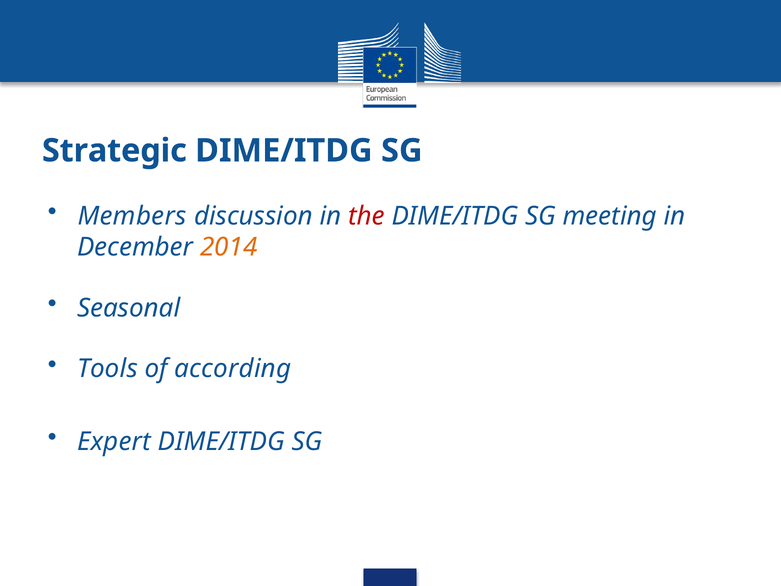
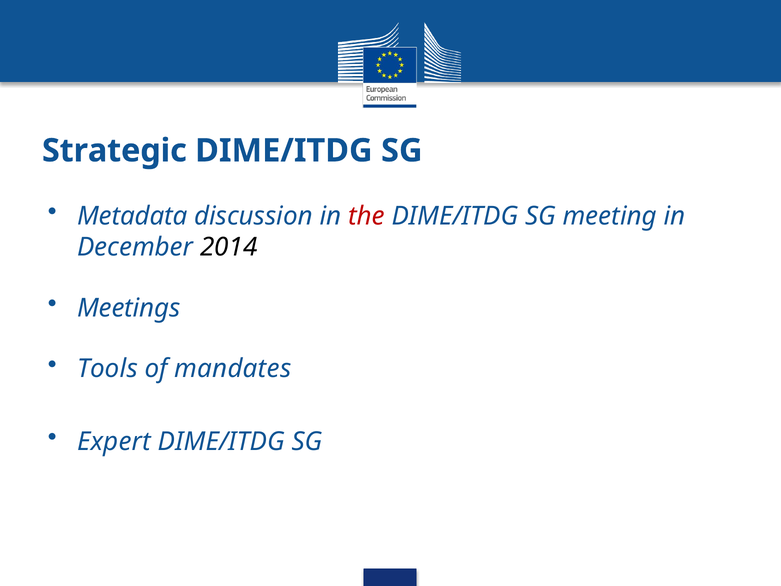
Members: Members -> Metadata (132, 216)
2014 colour: orange -> black (229, 247)
Seasonal: Seasonal -> Meetings (129, 308)
according: according -> mandates (233, 369)
